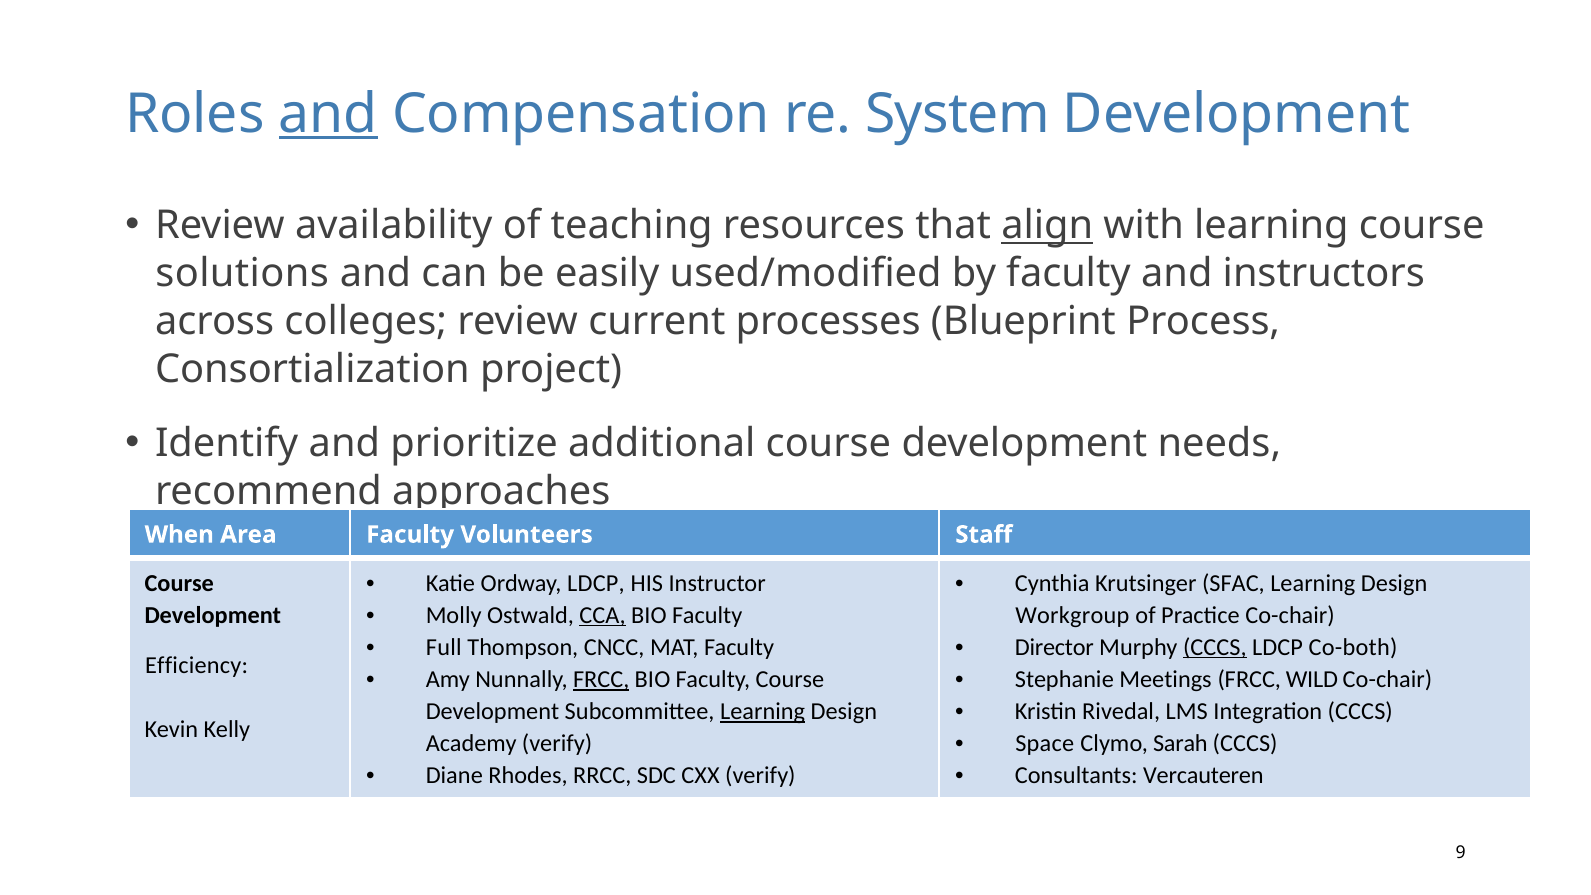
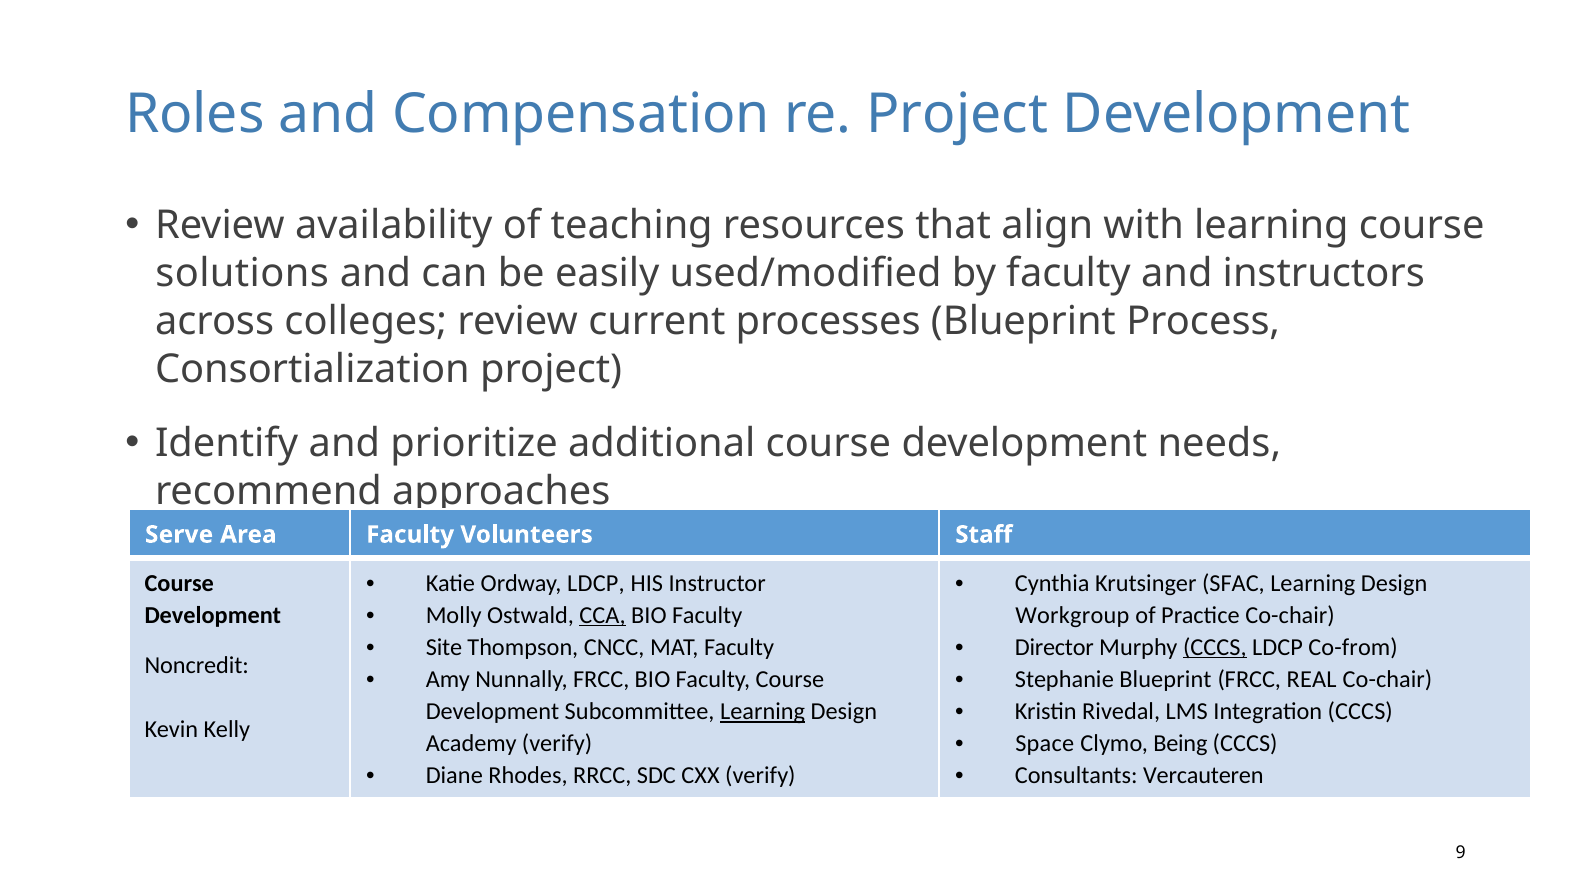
and underline: present -> none (328, 114)
re System: System -> Project (957, 114)
align underline: present -> none (1047, 226)
When: When -> Serve (179, 535)
Full: Full -> Site (444, 647)
Co-both: Co-both -> Co-from (1353, 647)
Efficiency: Efficiency -> Noncredit (197, 665)
FRCC underline: present -> none (601, 679)
Stephanie Meetings: Meetings -> Blueprint (1165, 679)
WILD: WILD -> REAL (1312, 679)
Sarah: Sarah -> Being (1180, 744)
